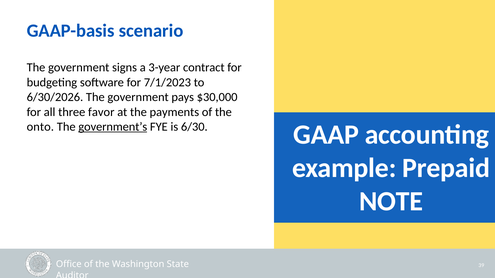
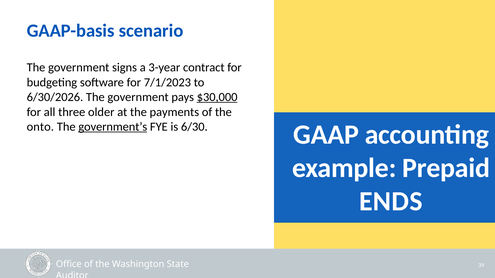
$30,000 underline: none -> present (217, 97)
favor: favor -> older (101, 112)
NOTE: NOTE -> ENDS (391, 202)
